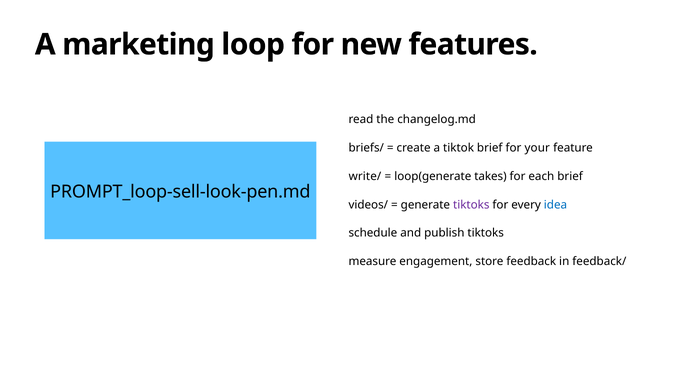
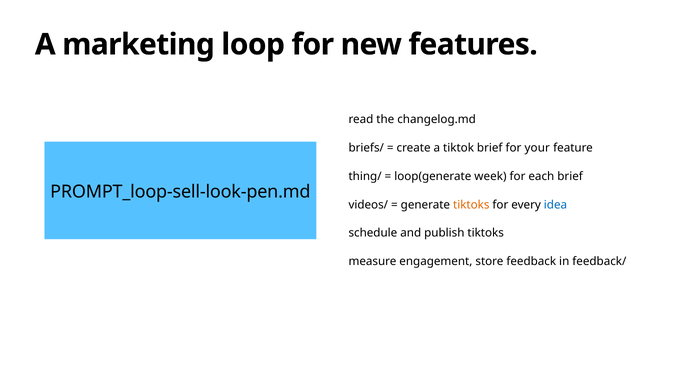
write/: write/ -> thing/ (365, 176)
takes: takes -> week (490, 176)
tiktoks colour: purple -> orange (471, 205)
